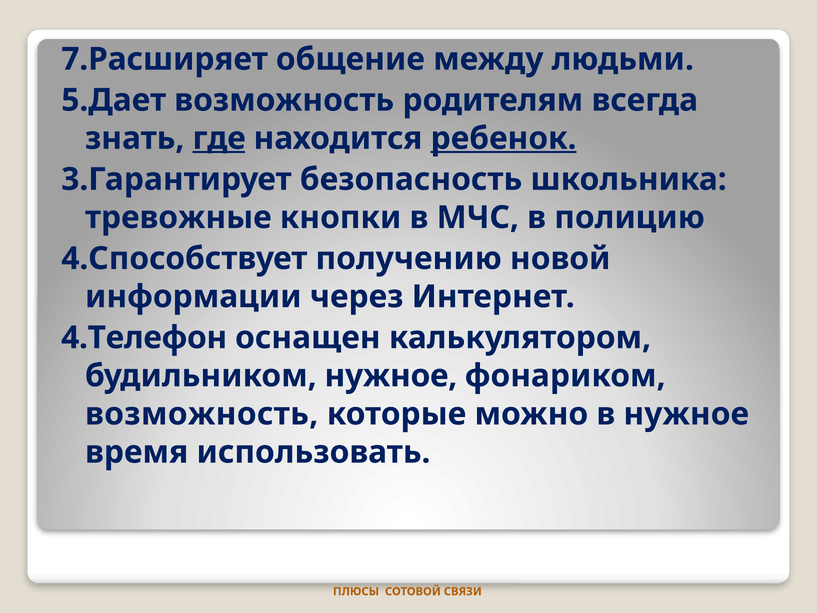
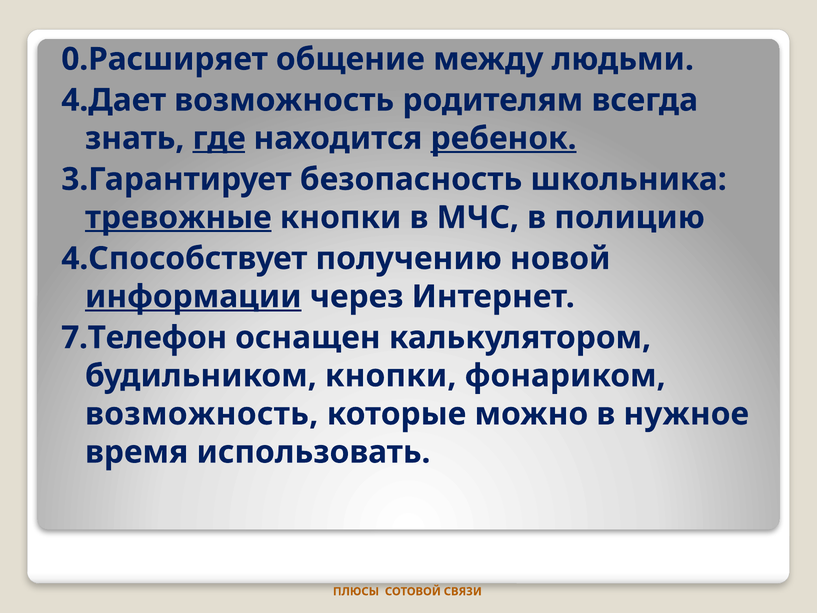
7.Расширяет: 7.Расширяет -> 0.Расширяет (165, 59)
5.Дает: 5.Дает -> 4.Дает (114, 100)
тревожные underline: none -> present (178, 217)
информации underline: none -> present (193, 297)
4.Телефон: 4.Телефон -> 7.Телефон (144, 338)
будильником нужное: нужное -> кнопки (391, 376)
